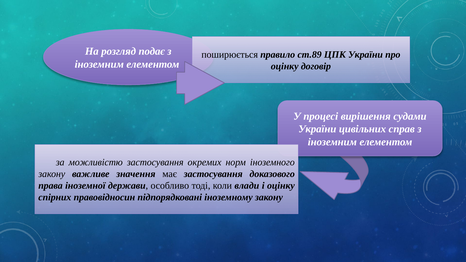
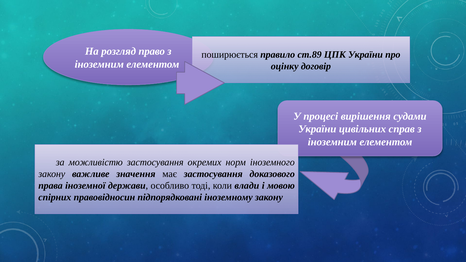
подає: подає -> право (152, 51)
і оцінку: оцінку -> мовою (281, 186)
